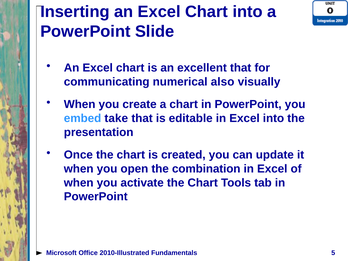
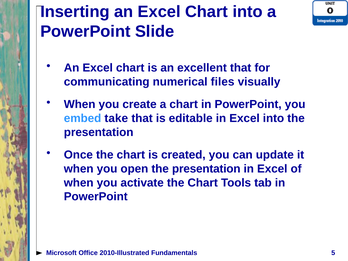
also: also -> files (223, 82)
open the combination: combination -> presentation (206, 169)
